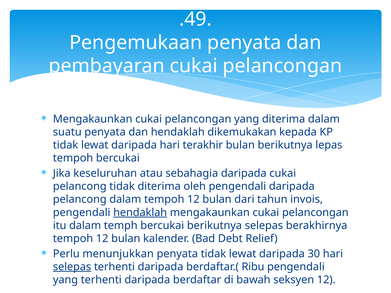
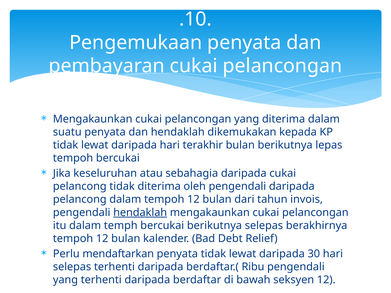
.49: .49 -> .10 (195, 19)
menunjukkan: menunjukkan -> mendaftarkan (118, 254)
selepas underline: present -> none (72, 267)
